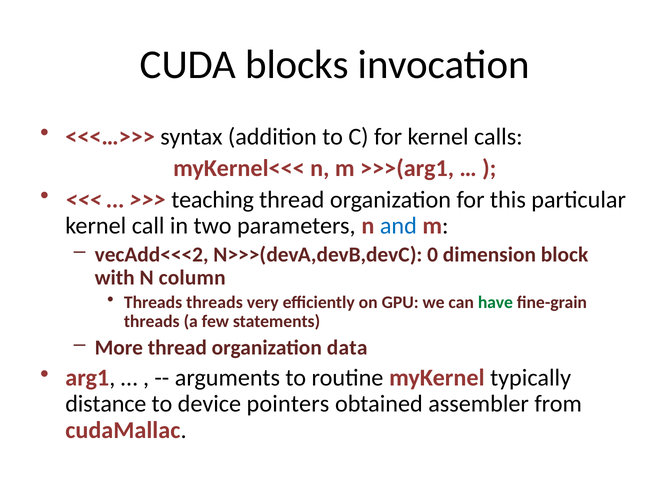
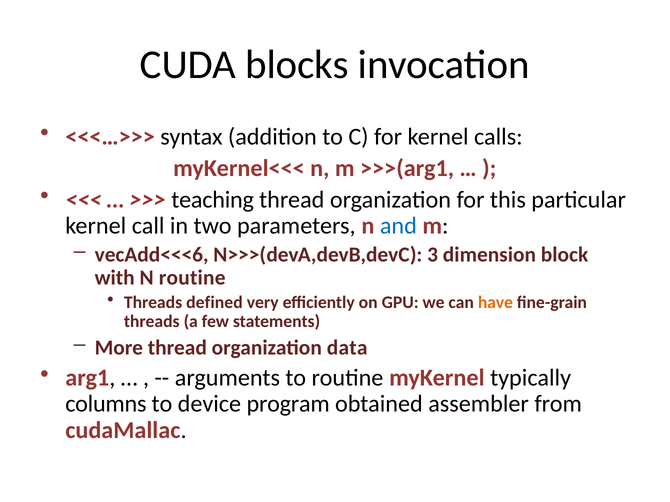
vecAdd<<<2: vecAdd<<<2 -> vecAdd<<<6 (152, 255)
0: 0 -> 3 (433, 255)
N column: column -> routine (192, 278)
Threads threads: threads -> defined (214, 303)
have colour: green -> orange (495, 303)
distance: distance -> columns (106, 404)
pointers: pointers -> program (288, 404)
